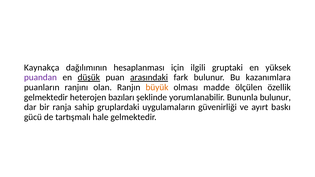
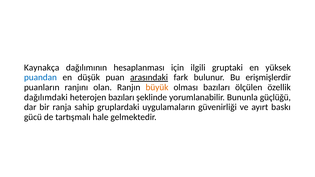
puandan colour: purple -> blue (40, 77)
düşük underline: present -> none (89, 77)
kazanımlara: kazanımlara -> erişmişlerdir (268, 77)
olması madde: madde -> bazıları (217, 87)
gelmektedir: gelmektedir -> dağılımdaki (46, 97)
Bununla bulunur: bulunur -> güçlüğü (275, 97)
